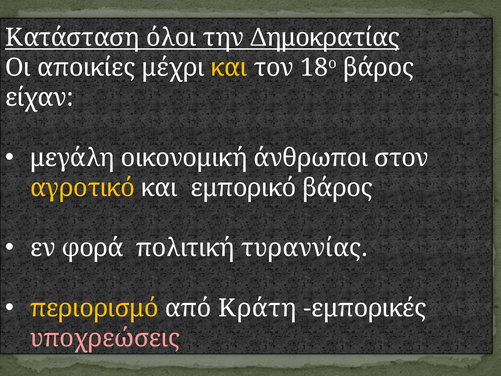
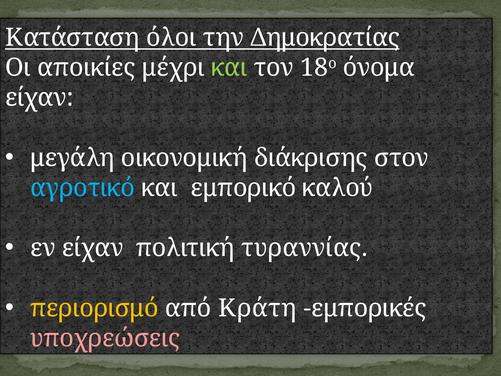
και colour: yellow -> light green (229, 68)
18ο βάρος: βάρος -> όνομα (379, 68)
άνθρωποι: άνθρωποι -> διάκρισης (311, 158)
αγροτικό colour: yellow -> light blue (83, 188)
εμπορικό βάρος: βάρος -> καλού (338, 188)
εν φορά: φορά -> είχαν (93, 248)
